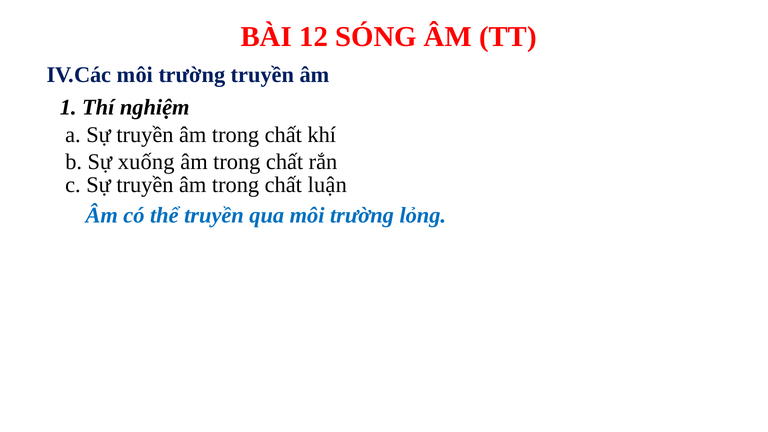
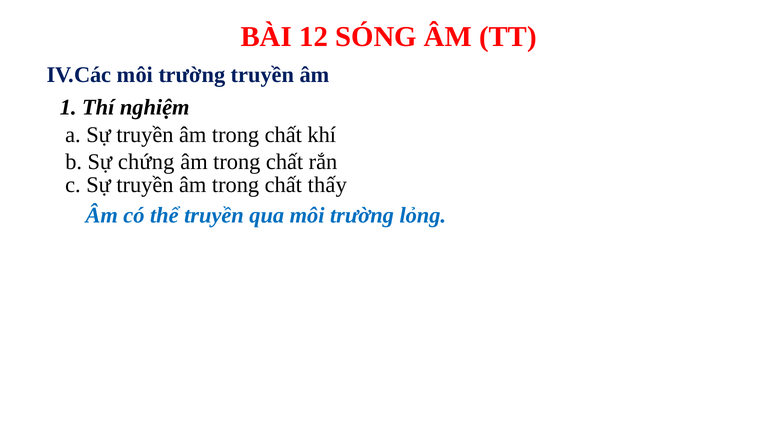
xuống: xuống -> chứng (146, 162)
luận: luận -> thấy (327, 185)
